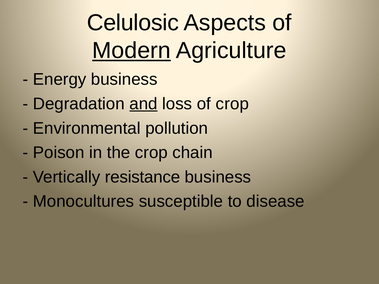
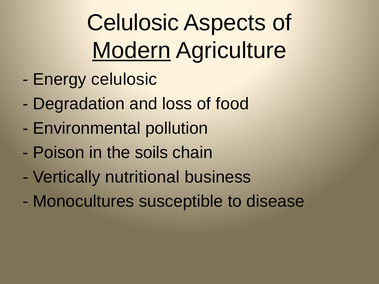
Energy business: business -> celulosic (124, 79)
and underline: present -> none (143, 104)
of crop: crop -> food (232, 104)
the crop: crop -> soils (151, 153)
resistance: resistance -> nutritional (142, 177)
